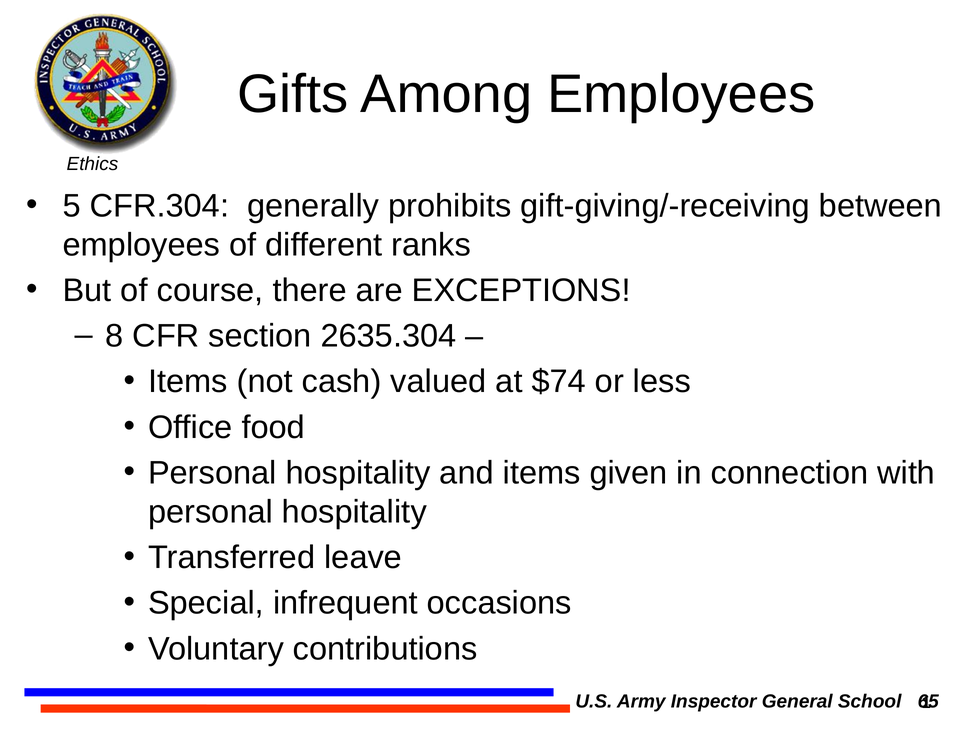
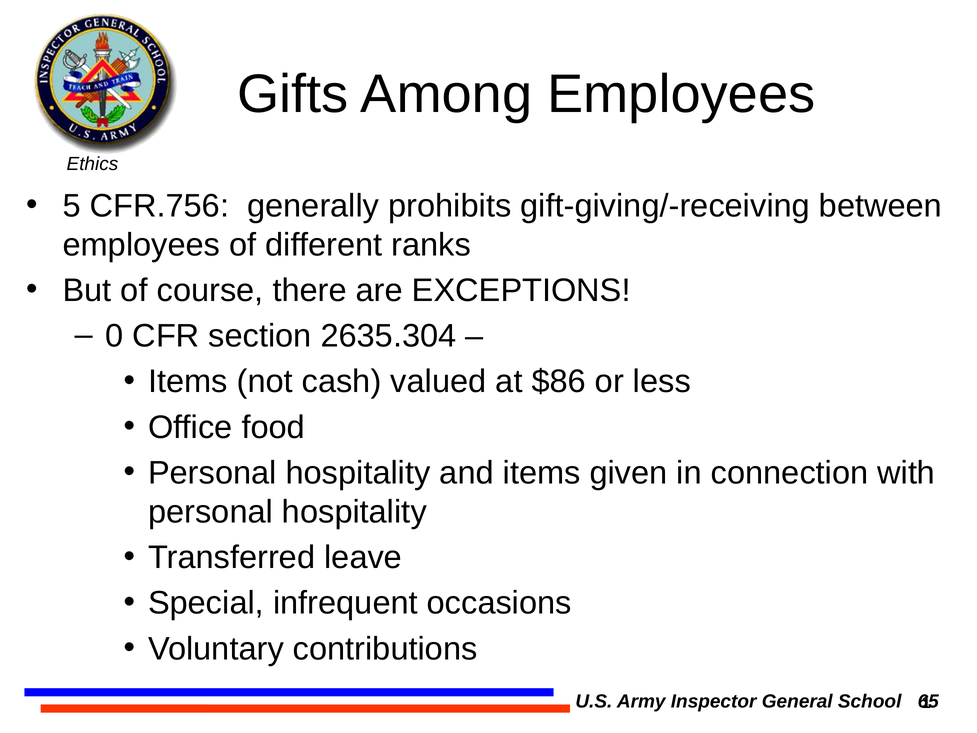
CFR.304: CFR.304 -> CFR.756 (159, 206)
8: 8 -> 0 (114, 336)
$74: $74 -> $86 (559, 382)
